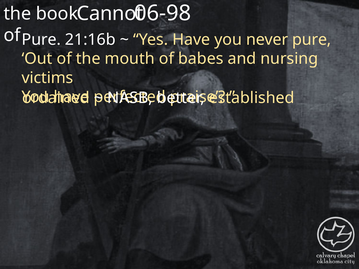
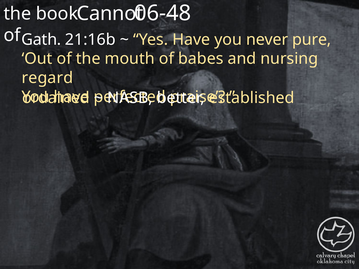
06-98: 06-98 -> 06-48 (163, 13)
Pure: Pure -> Gath (41, 40)
victims: victims -> regard (47, 78)
